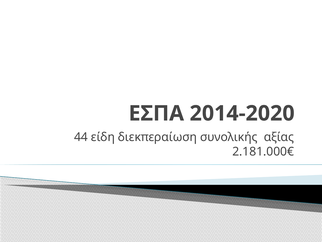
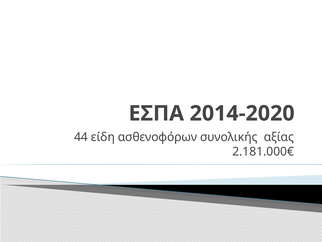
διεκπεραίωση: διεκπεραίωση -> ασθενοφόρων (157, 137)
